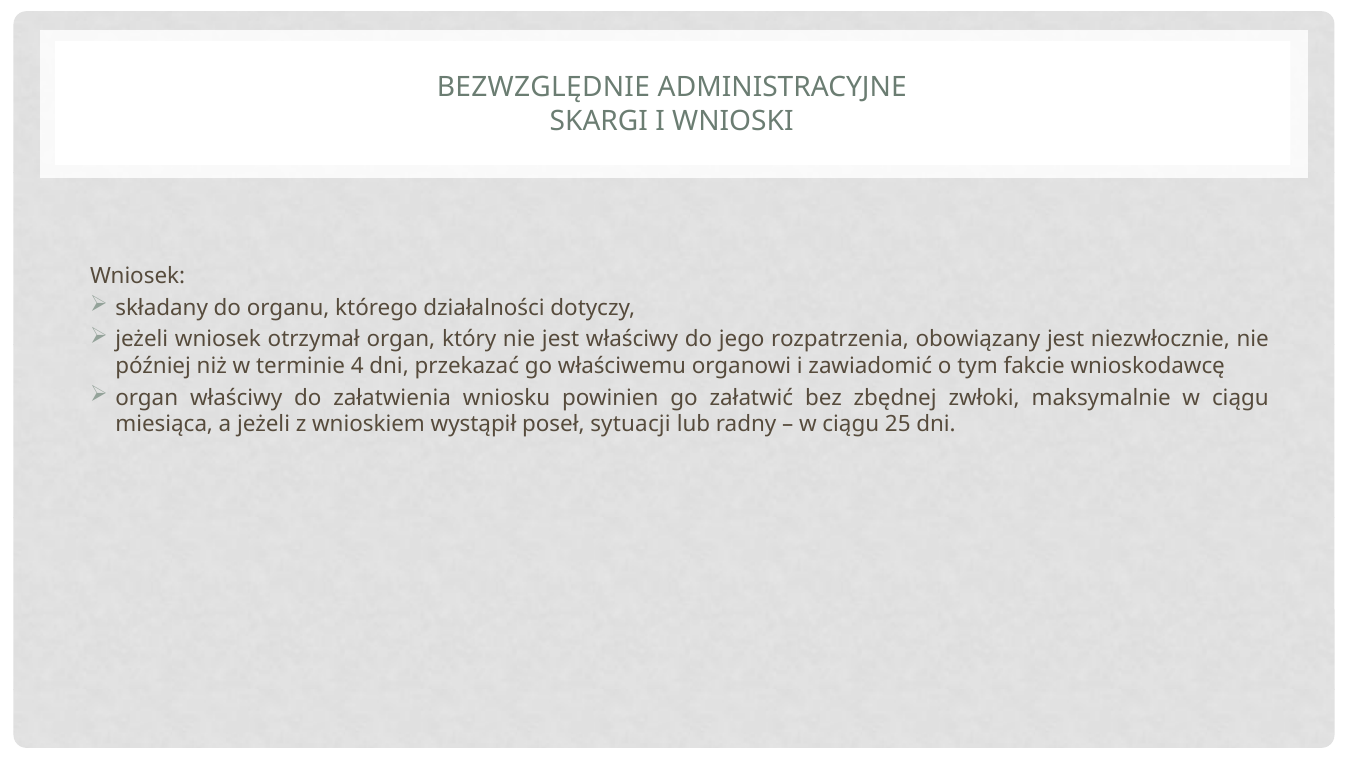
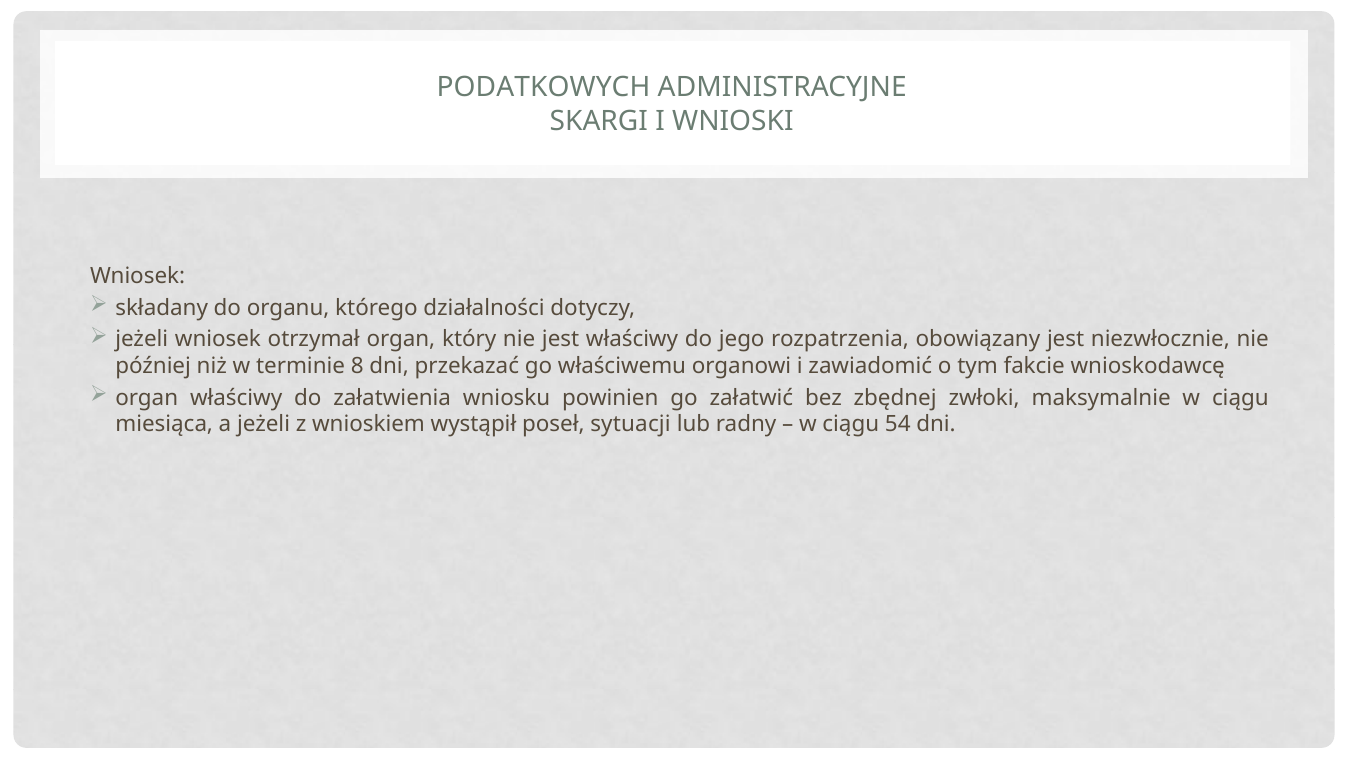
BEZWZGLĘDNIE: BEZWZGLĘDNIE -> PODATKOWYCH (543, 88)
4: 4 -> 8 (357, 366)
25: 25 -> 54 (898, 425)
